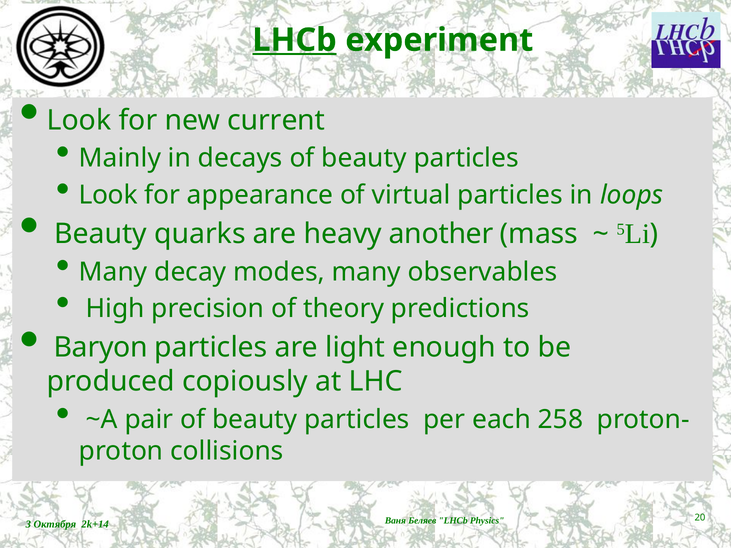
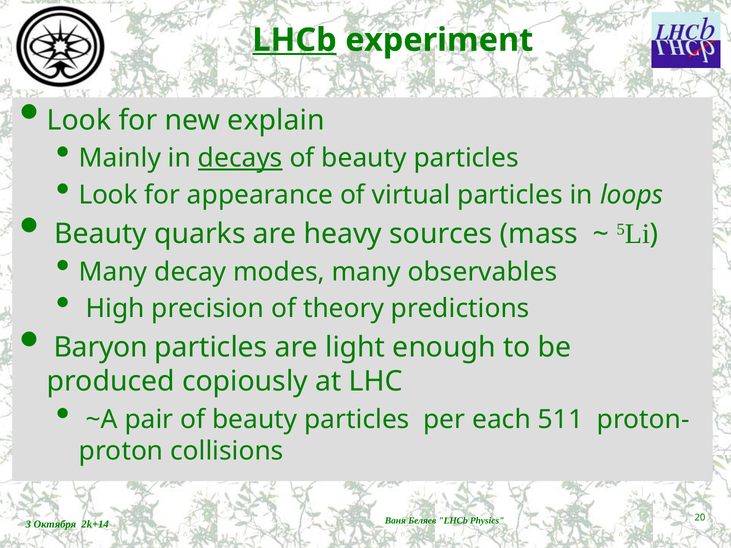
current: current -> explain (276, 120)
decays underline: none -> present (240, 158)
another: another -> sources (441, 234)
258: 258 -> 511 (560, 420)
